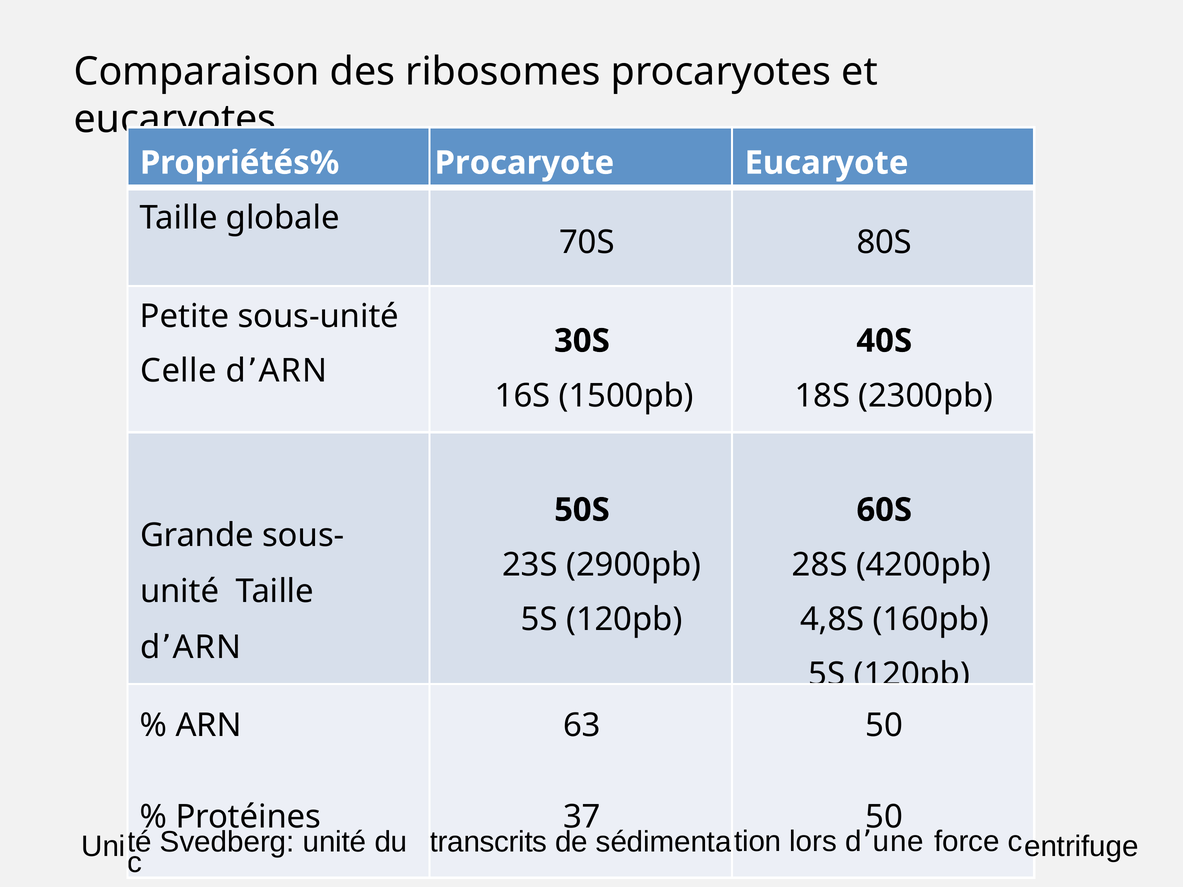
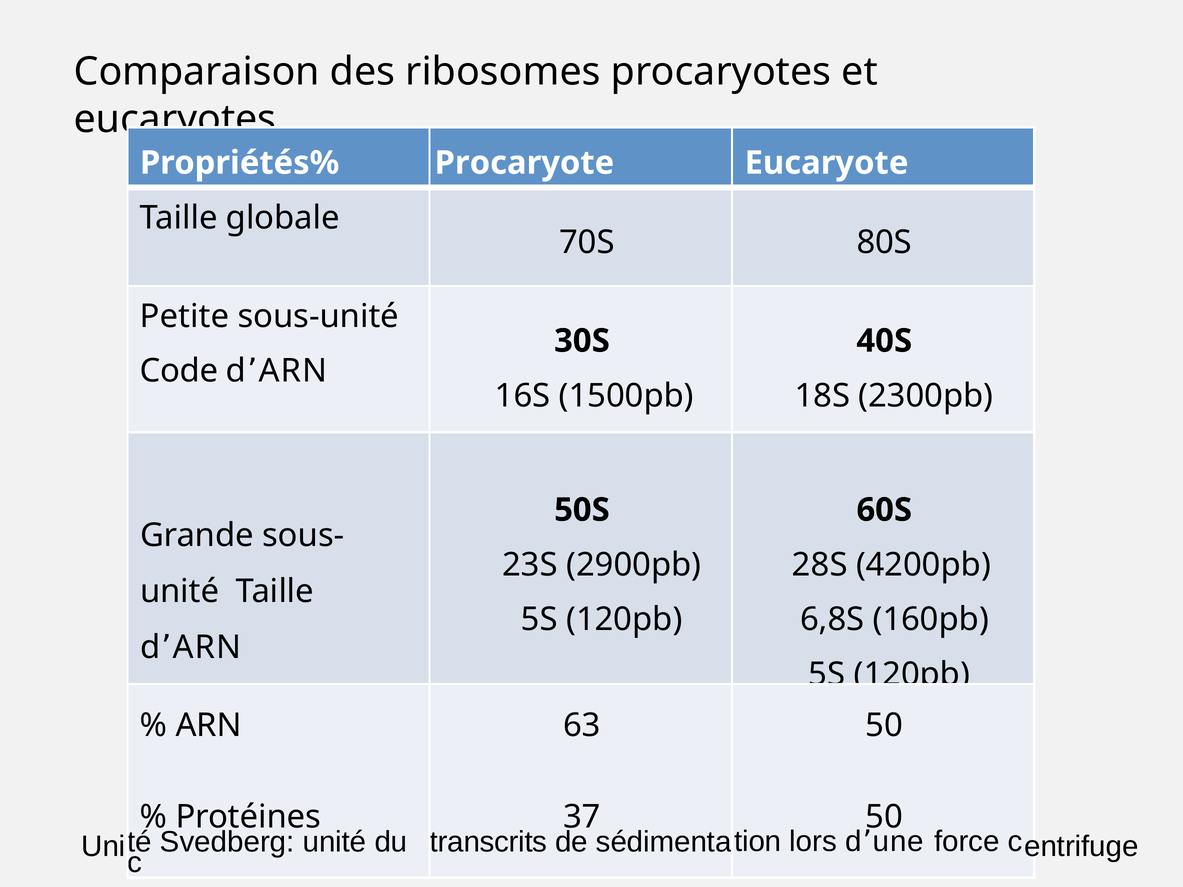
Celle: Celle -> Code (179, 371)
4,8S: 4,8S -> 6,8S (832, 620)
